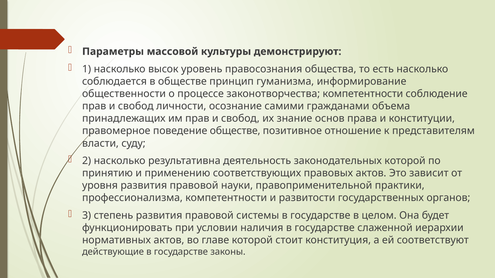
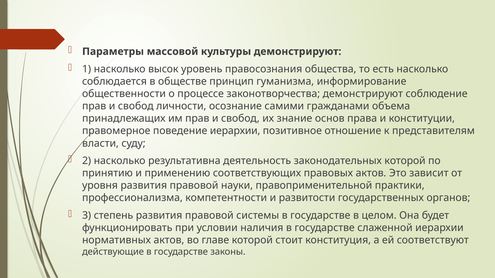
законотворчества компетентности: компетентности -> демонстрируют (363, 94)
поведение обществе: обществе -> иерархии (235, 131)
